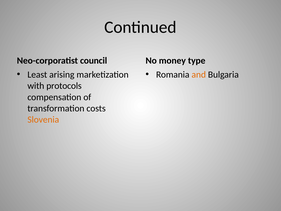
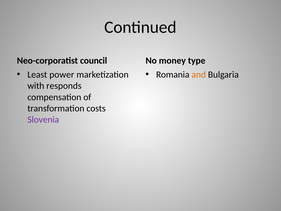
arising: arising -> power (62, 75)
protocols: protocols -> responds (64, 86)
Slovenia colour: orange -> purple (43, 119)
